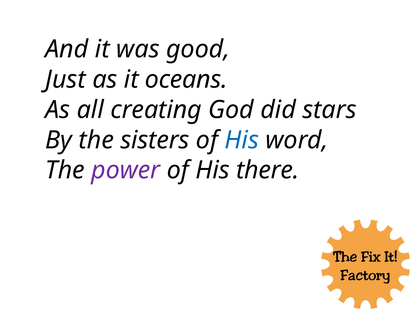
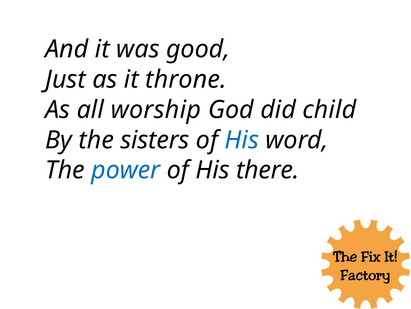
oceans: oceans -> throne (186, 79)
creating: creating -> worship (156, 110)
stars: stars -> child (329, 110)
power colour: purple -> blue (126, 170)
